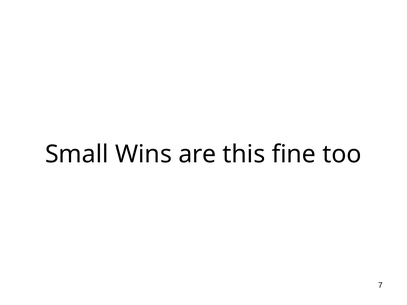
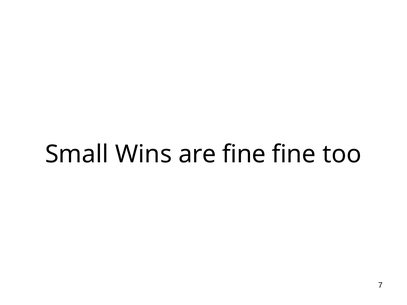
are this: this -> fine (244, 154)
